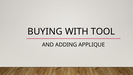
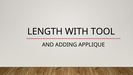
BUYING: BUYING -> LENGTH (45, 31)
